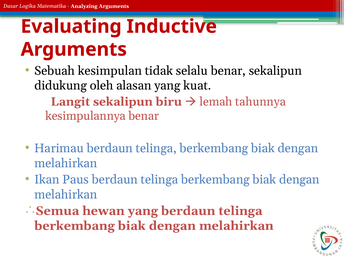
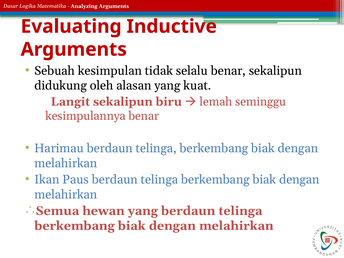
tahunnya: tahunnya -> seminggu (261, 102)
